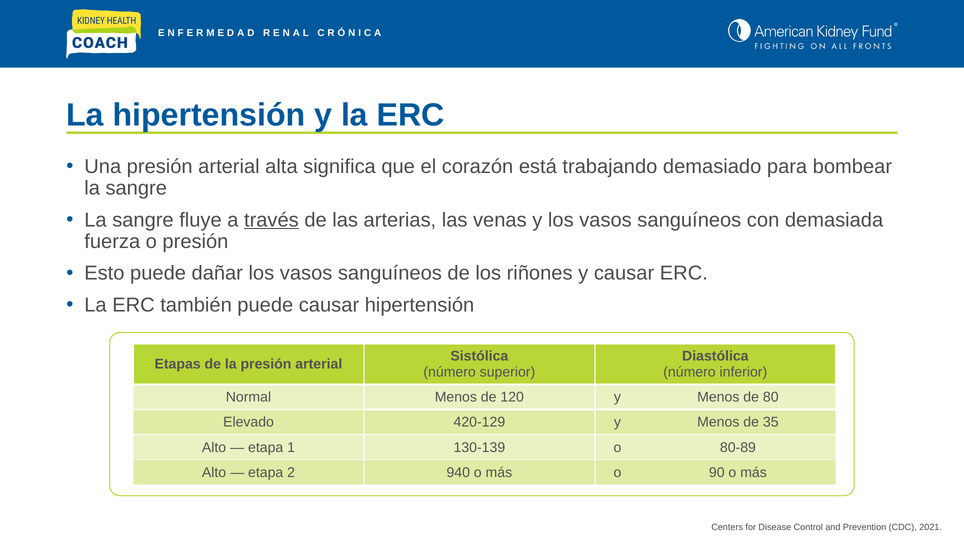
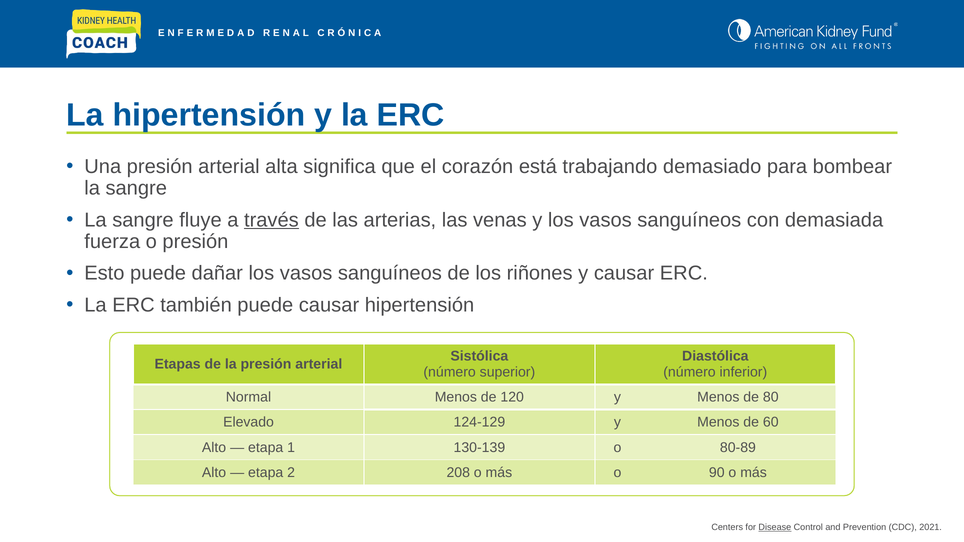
420-129: 420-129 -> 124-129 (479, 423)
35: 35 -> 60 (771, 423)
940: 940 -> 208 (458, 473)
Disease underline: none -> present (775, 528)
